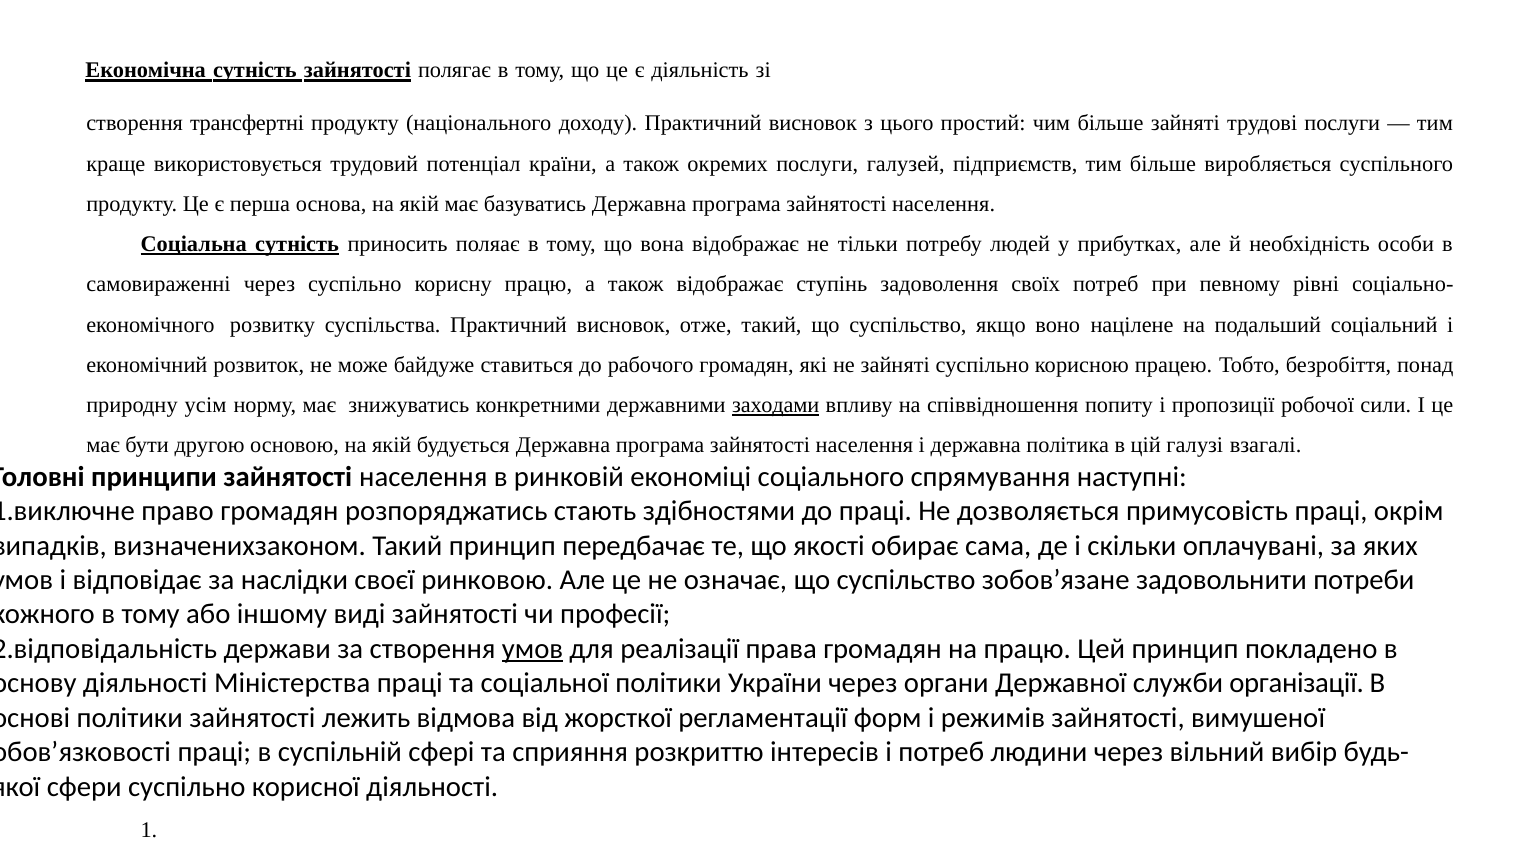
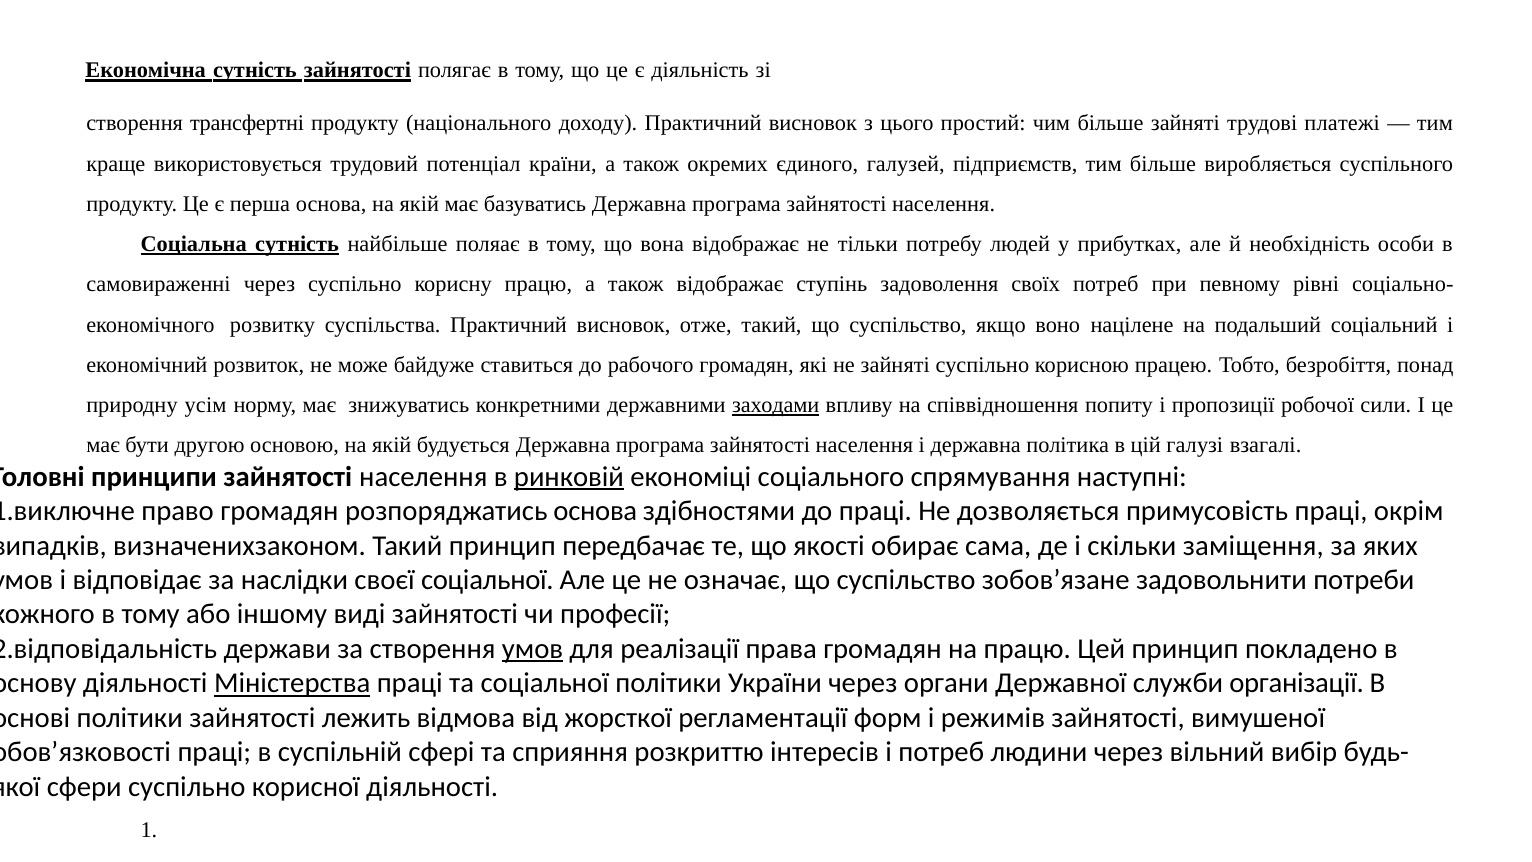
трудовi послуги: послуги -> платежi (1342, 124)
окремих послуги: послуги -> єдиного (817, 164)
приносить: приносить -> найбільше (398, 244)
ринковiй underline: none -> present (569, 476)
розпоряджатись стають: стають -> основа (595, 511)
оплачуванi: оплачуванi -> заміщення (1253, 545)
cвoєї ринковою: ринковою -> соцiальної (487, 580)
Мінicтepствa underline: none -> present (292, 683)
